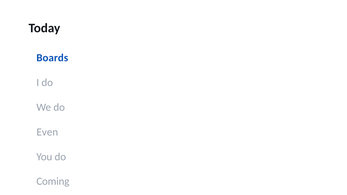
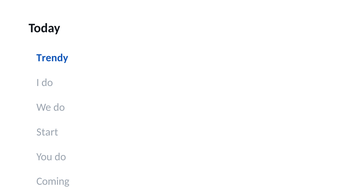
Boards: Boards -> Trendy (52, 58)
Even: Even -> Start (47, 132)
